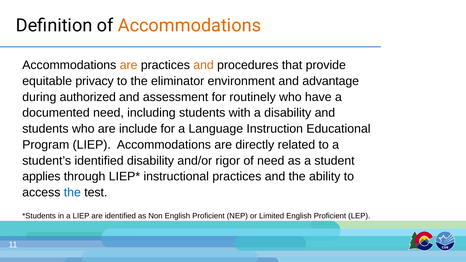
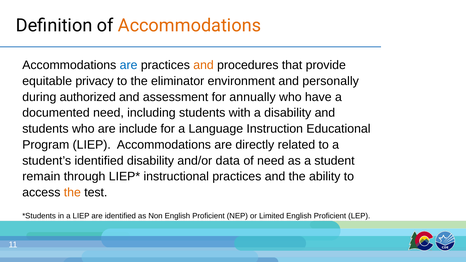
are colour: orange -> blue (129, 65)
advantage: advantage -> personally (331, 81)
routinely: routinely -> annually (253, 97)
rigor: rigor -> data (228, 161)
applies: applies -> remain (41, 177)
the colour: blue -> orange (72, 193)
